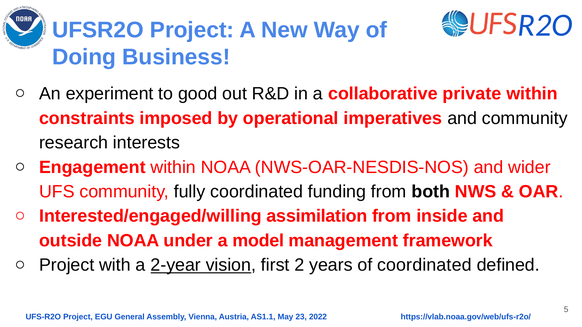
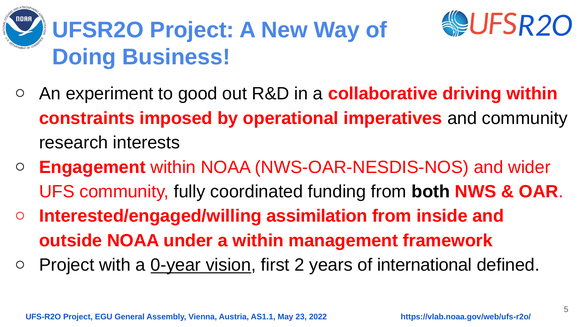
private: private -> driving (472, 94)
a model: model -> within (258, 241)
2-year: 2-year -> 0-year (176, 265)
of coordinated: coordinated -> international (425, 265)
